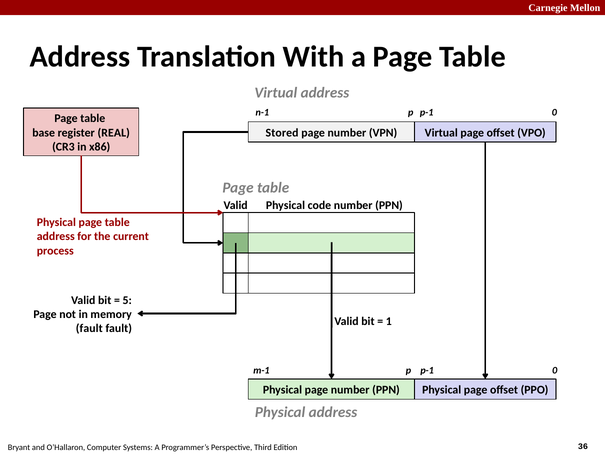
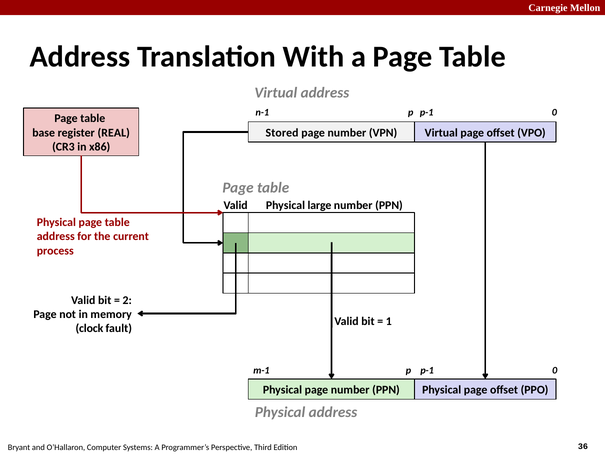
code: code -> large (319, 205)
5: 5 -> 2 (127, 300)
fault: fault -> clock (89, 328)
